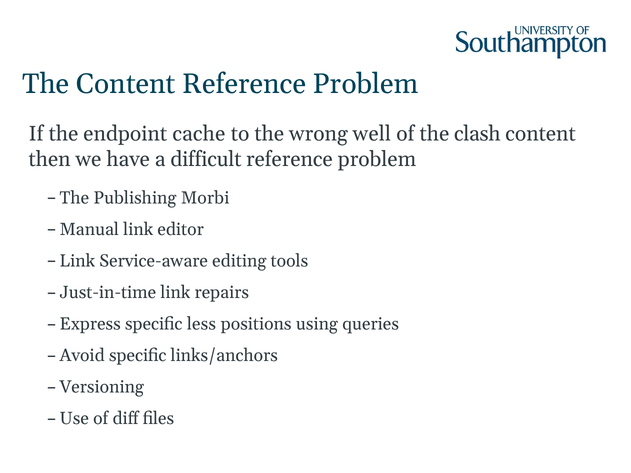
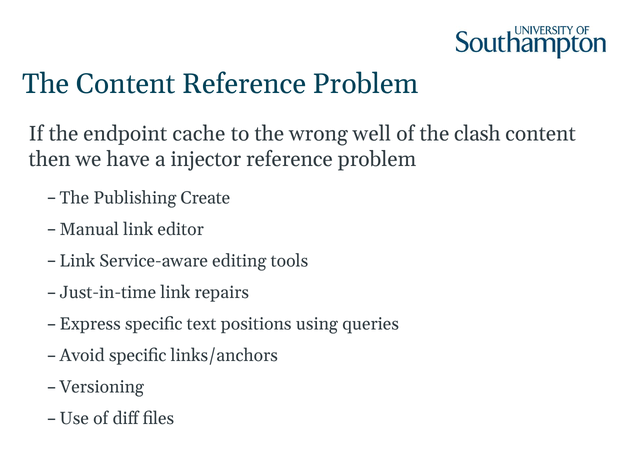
difficult: difficult -> injector (206, 159)
Morbi: Morbi -> Create (205, 198)
less: less -> text (202, 324)
